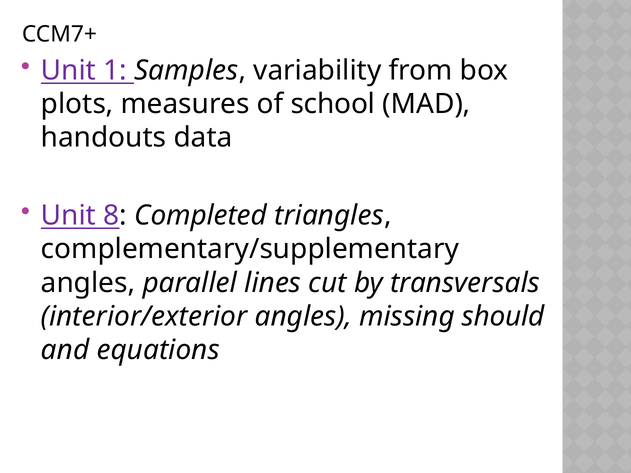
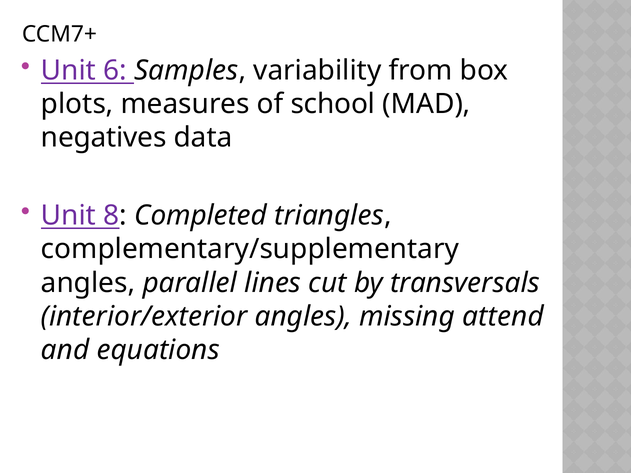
1: 1 -> 6 (115, 70)
handouts: handouts -> negatives (104, 138)
should: should -> attend (503, 317)
